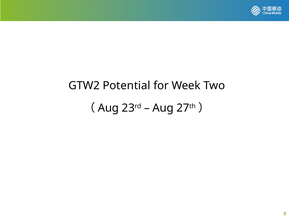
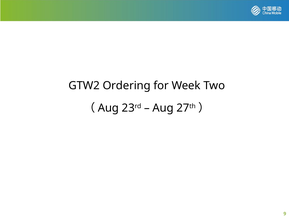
Potential: Potential -> Ordering (127, 85)
